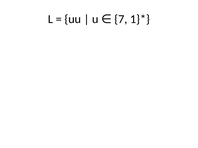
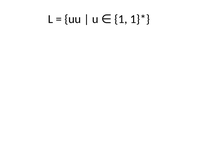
7: 7 -> 1 (121, 19)
